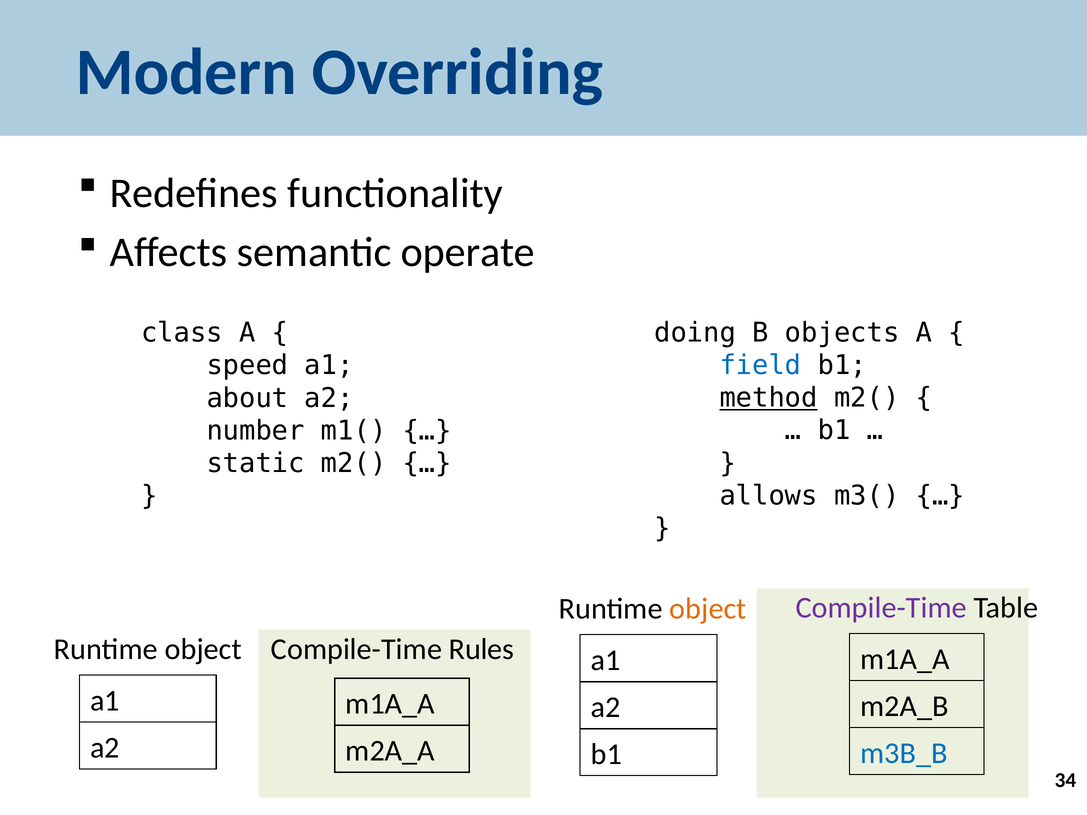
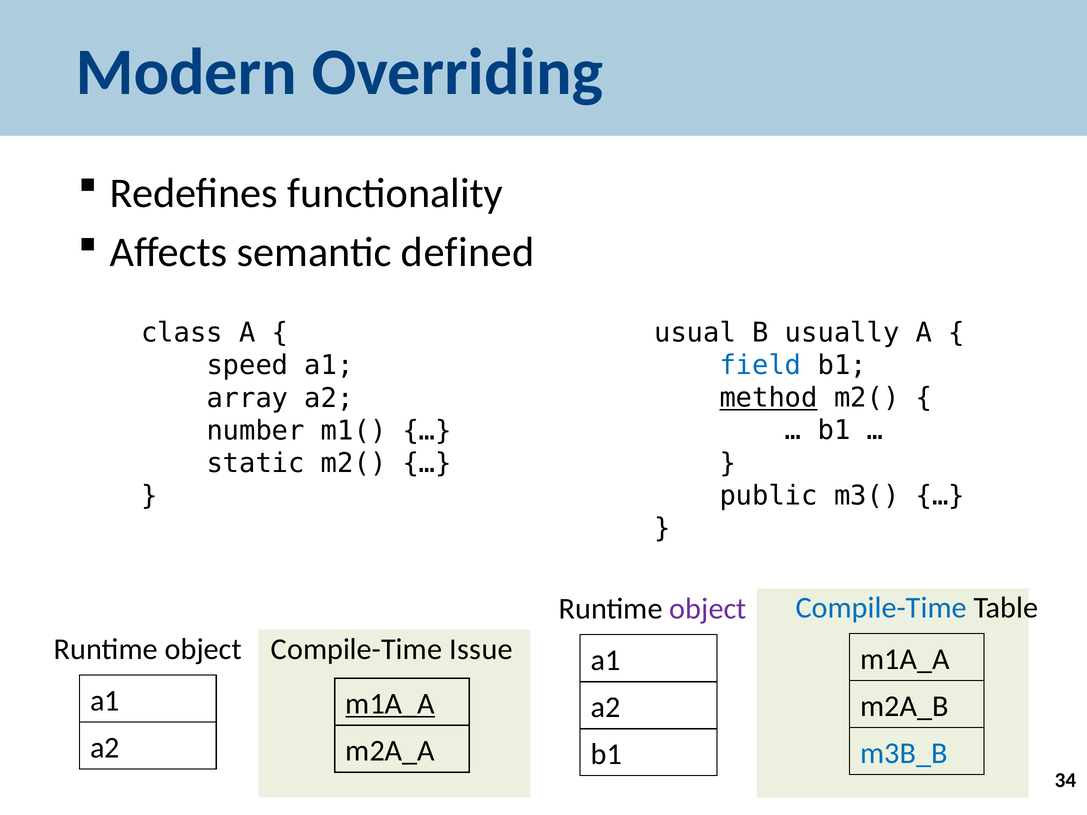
operate: operate -> defined (468, 253)
doing: doing -> usual (695, 333)
objects: objects -> usually (842, 333)
about: about -> array (247, 398)
allows: allows -> public (769, 496)
Compile-Time colour: purple -> blue (881, 608)
object colour: orange -> purple (708, 609)
Rules: Rules -> Issue (481, 650)
m1A_A underline: none -> present (390, 704)
